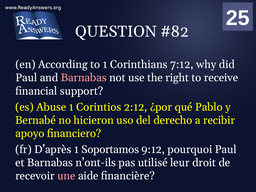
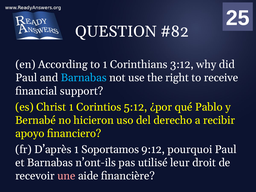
7:12: 7:12 -> 3:12 (182, 65)
Barnabas colour: pink -> light blue (84, 78)
Abuse: Abuse -> Christ (51, 107)
2:12: 2:12 -> 5:12 (136, 107)
